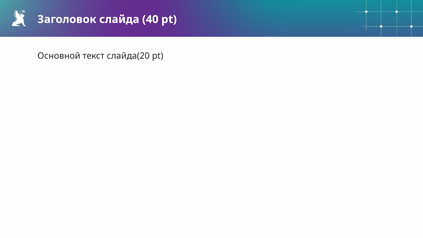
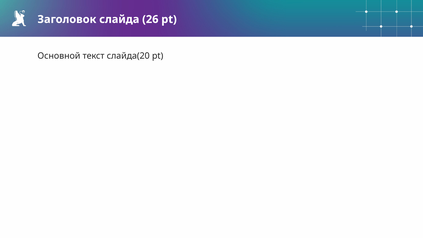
40: 40 -> 26 (150, 19)
